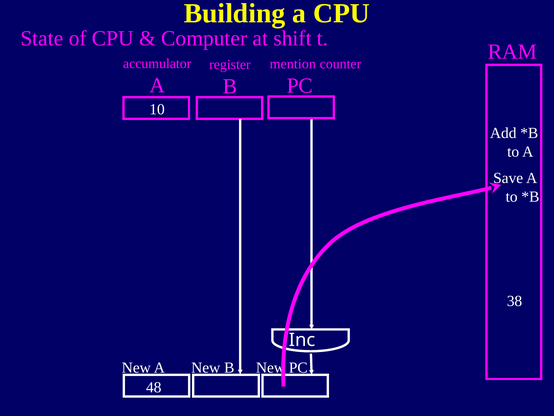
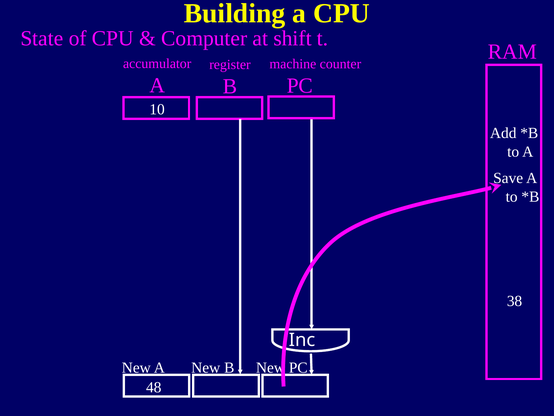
mention: mention -> machine (293, 64)
